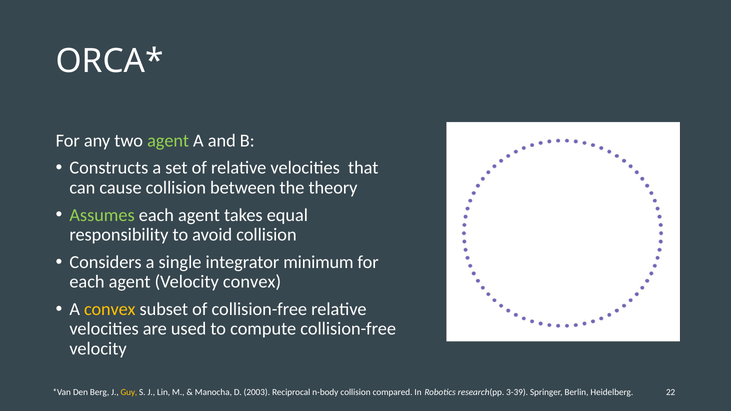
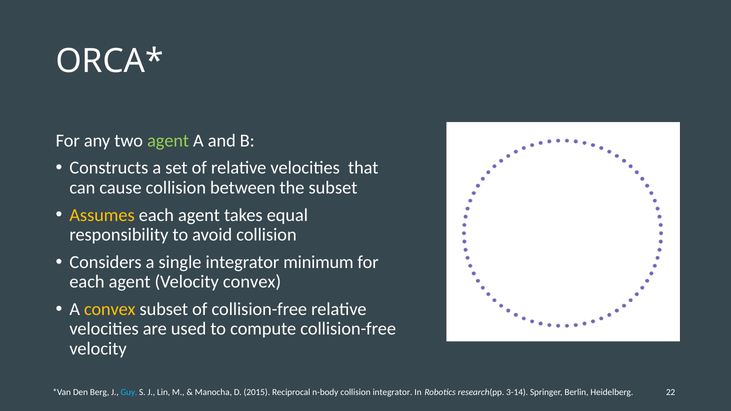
the theory: theory -> subset (333, 188)
Assumes colour: light green -> yellow (102, 215)
Guy colour: yellow -> light blue (129, 393)
2003: 2003 -> 2015 (257, 393)
collision compared: compared -> integrator (393, 393)
3-39: 3-39 -> 3-14 (517, 393)
